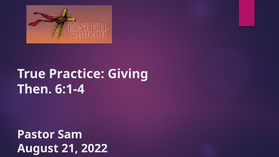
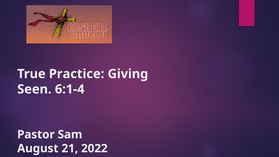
Then: Then -> Seen (34, 89)
